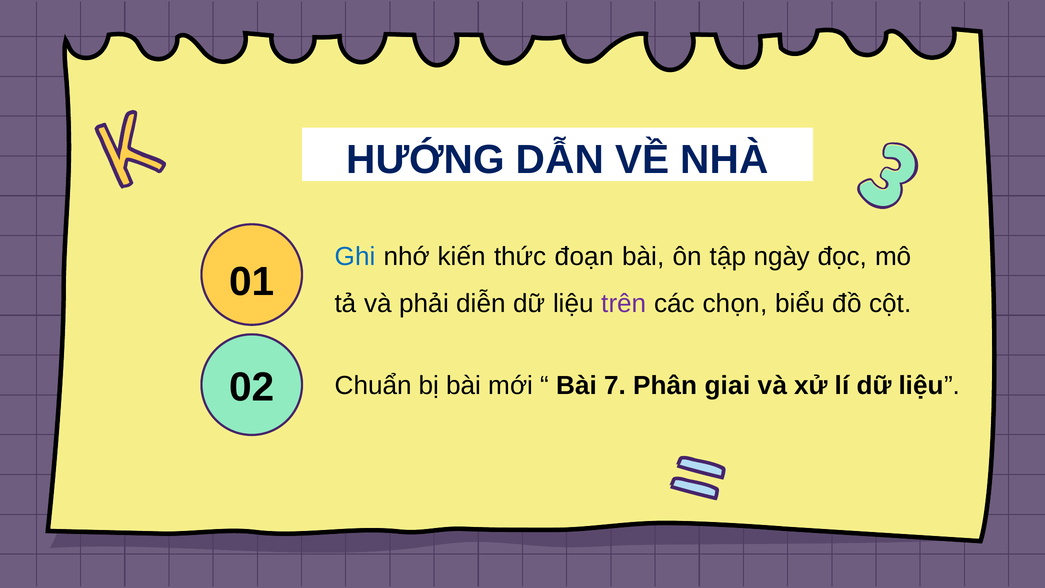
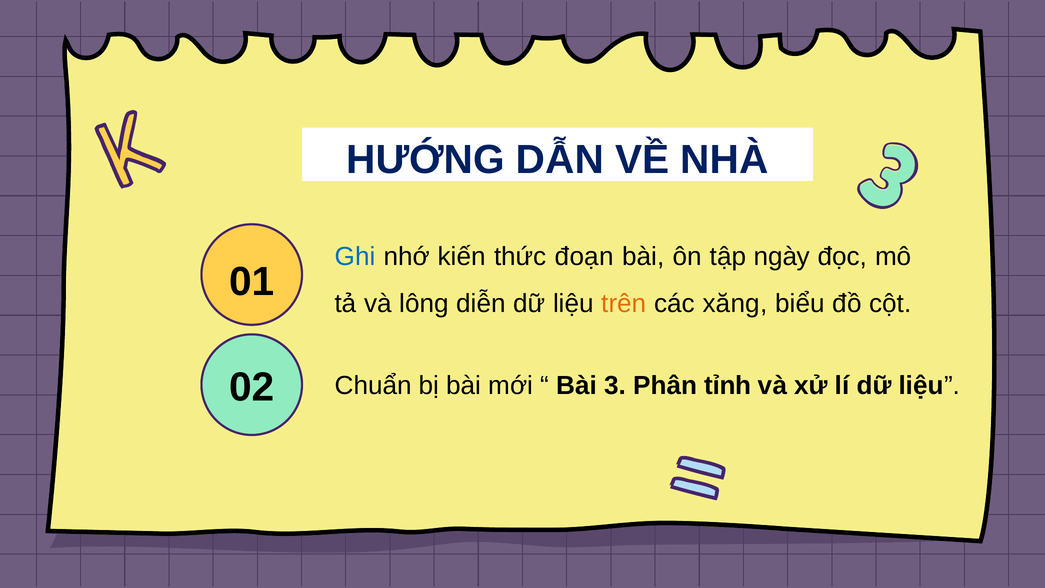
phải: phải -> lông (424, 304)
trên colour: purple -> orange (624, 304)
chọn: chọn -> xăng (735, 304)
7: 7 -> 3 (615, 385)
giai: giai -> tỉnh (728, 385)
